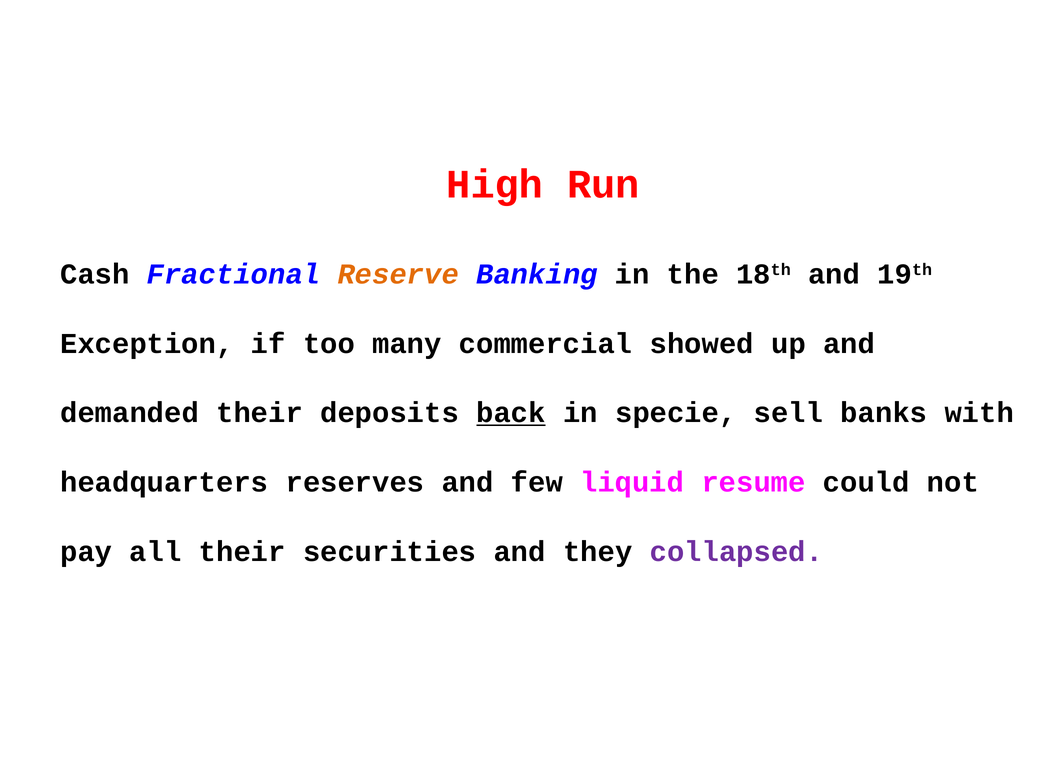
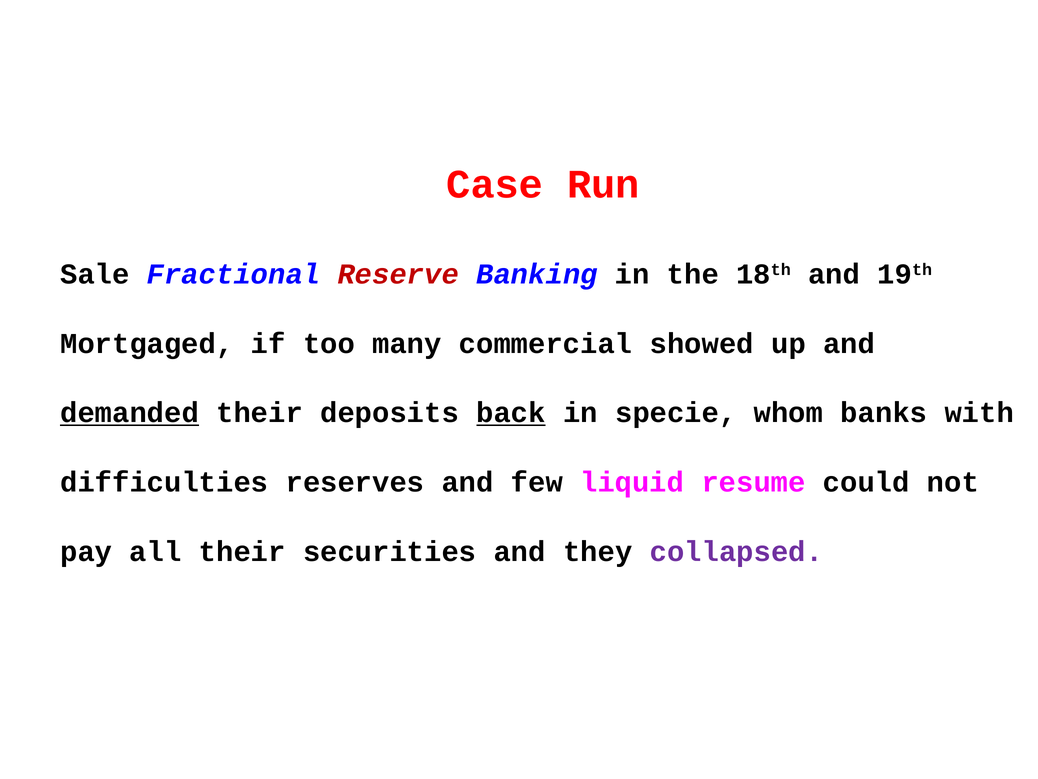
High: High -> Case (495, 184)
Cash: Cash -> Sale (95, 274)
Reserve colour: orange -> red (398, 274)
Exception: Exception -> Mortgaged (147, 343)
demanded underline: none -> present (130, 413)
sell: sell -> whom (788, 413)
headquarters: headquarters -> difficulties (164, 482)
